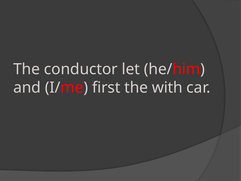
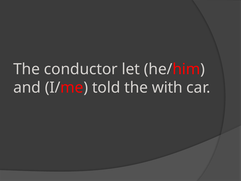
first: first -> told (106, 88)
